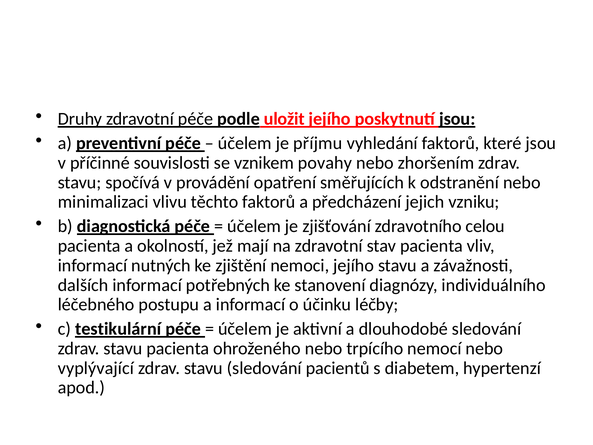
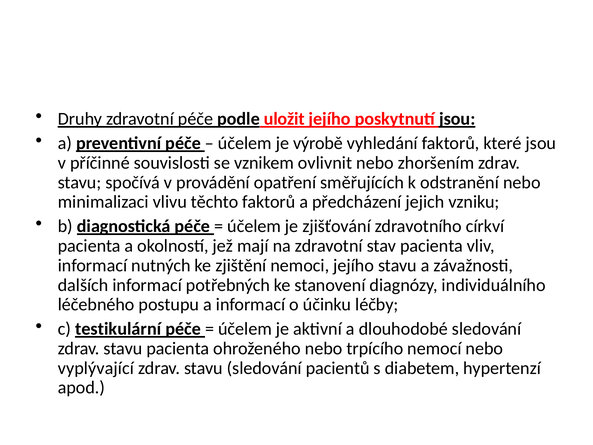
příjmu: příjmu -> výrobě (318, 143)
povahy: povahy -> ovlivnit (325, 163)
celou: celou -> církví (485, 226)
